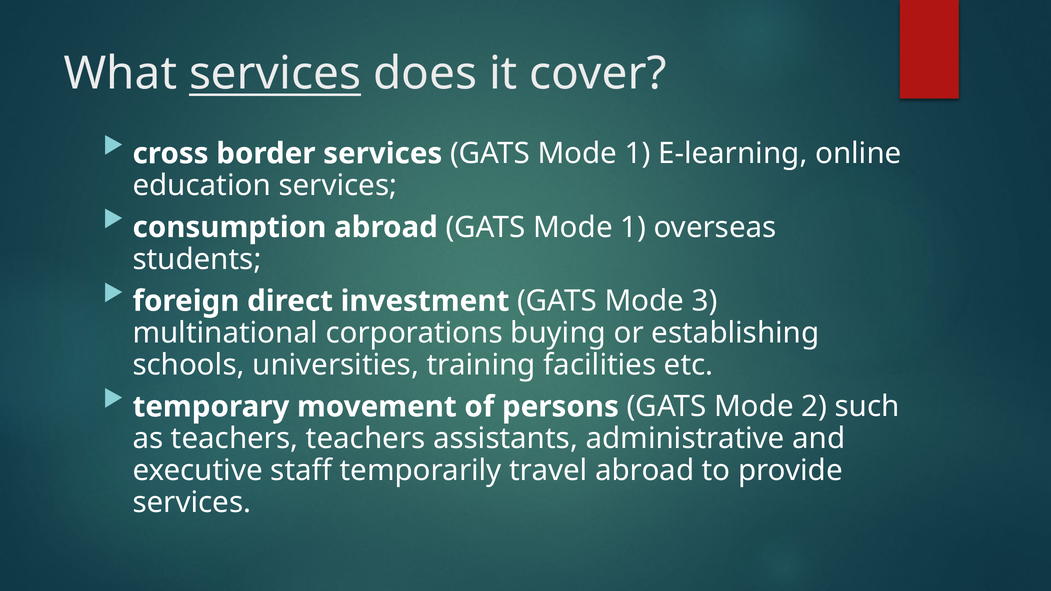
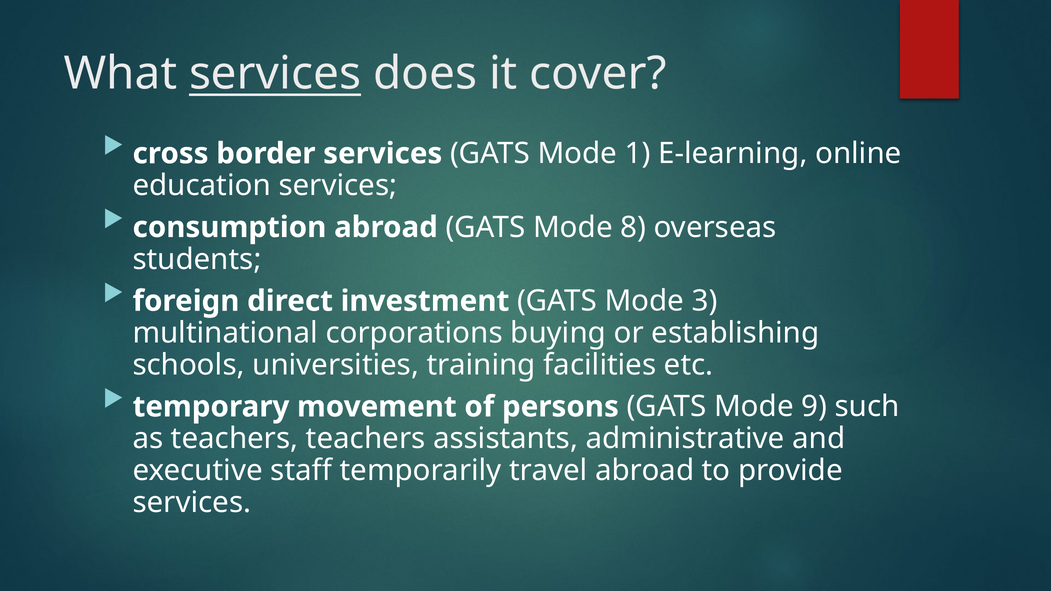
abroad GATS Mode 1: 1 -> 8 (633, 227)
2: 2 -> 9 (814, 407)
